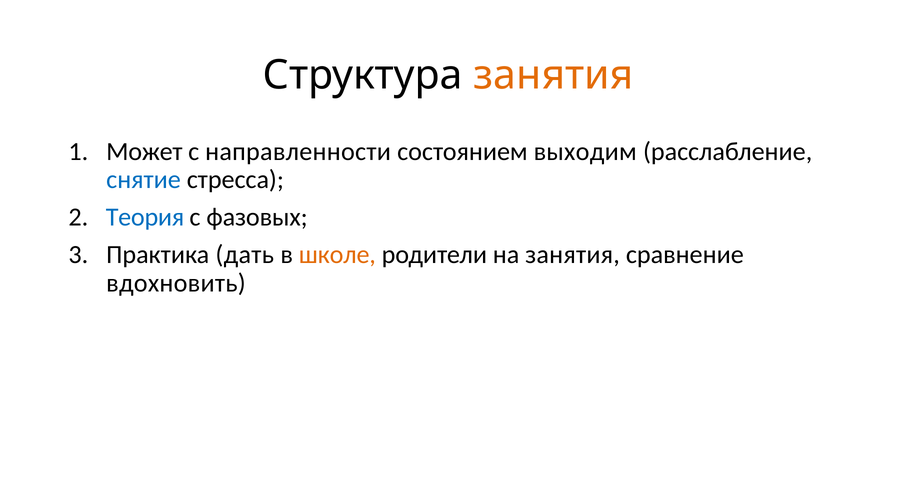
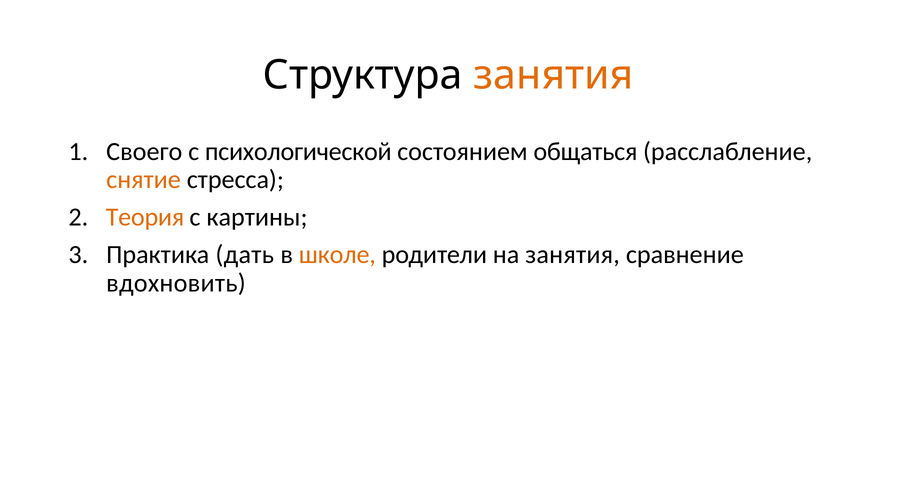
Может: Может -> Своего (144, 152)
направленности: направленности -> психологической (298, 152)
выходим: выходим -> общаться (585, 152)
снятие colour: blue -> orange (144, 180)
Теория colour: blue -> orange (145, 218)
фазовых: фазовых -> картины (257, 218)
